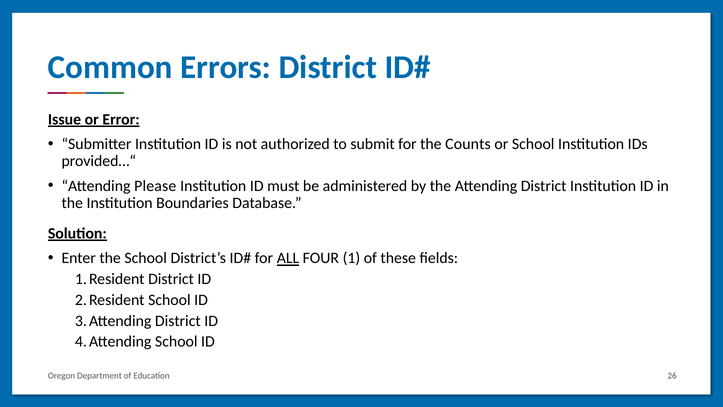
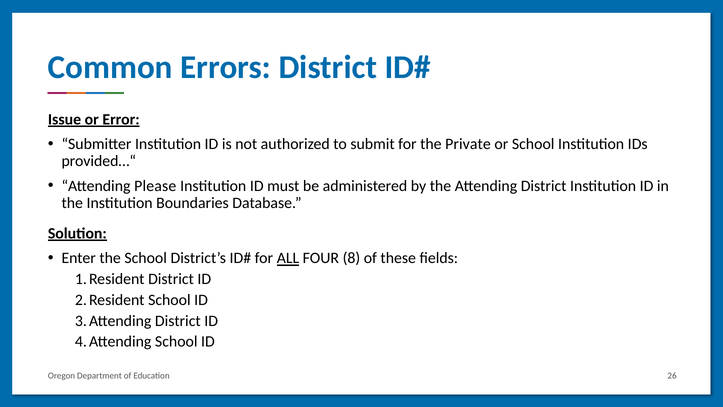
Counts: Counts -> Private (468, 144)
1: 1 -> 8 (351, 258)
